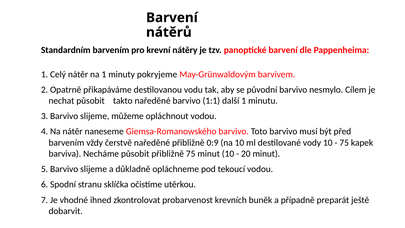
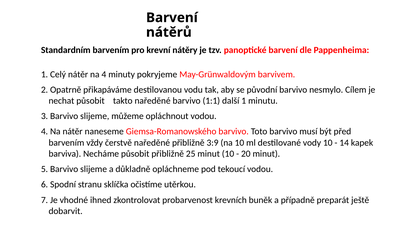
na 1: 1 -> 4 (104, 74)
0:9: 0:9 -> 3:9 (213, 143)
75: 75 -> 14 (344, 143)
přibližně 75: 75 -> 25 (191, 154)
